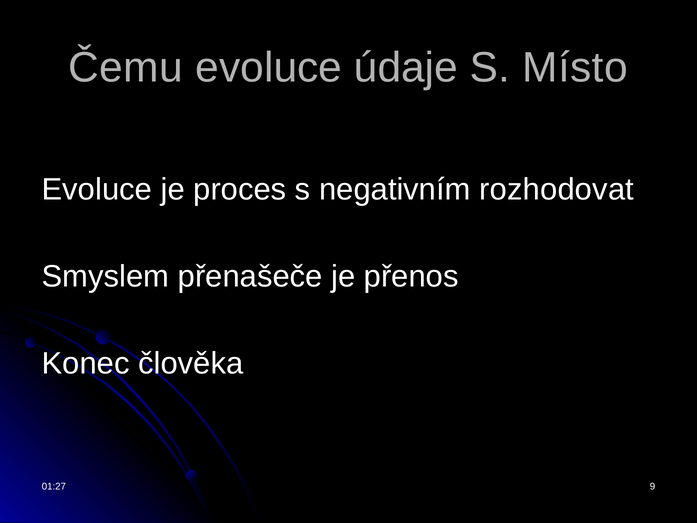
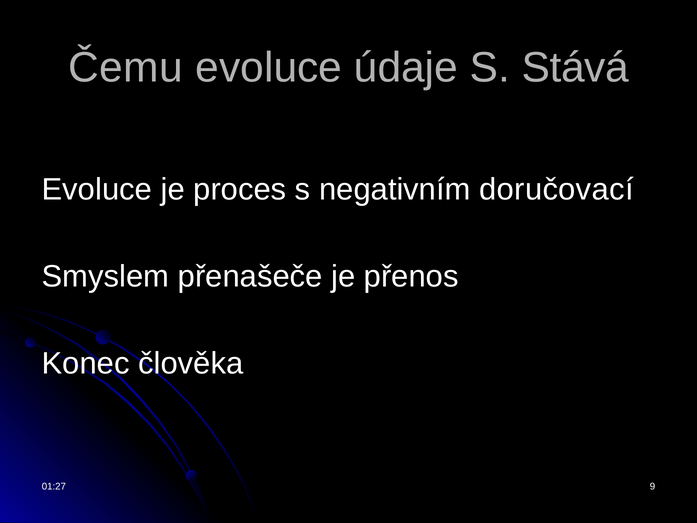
Místo: Místo -> Stává (575, 68)
rozhodovat: rozhodovat -> doručovací (557, 190)
